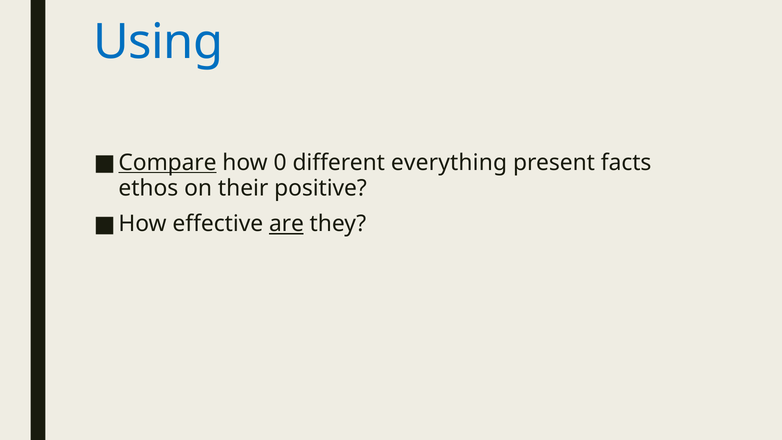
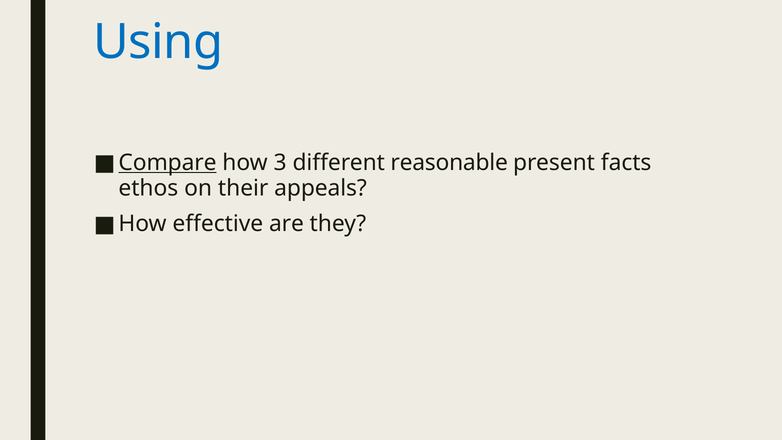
0: 0 -> 3 (280, 163)
everything: everything -> reasonable (449, 163)
positive: positive -> appeals (321, 188)
are underline: present -> none (286, 224)
